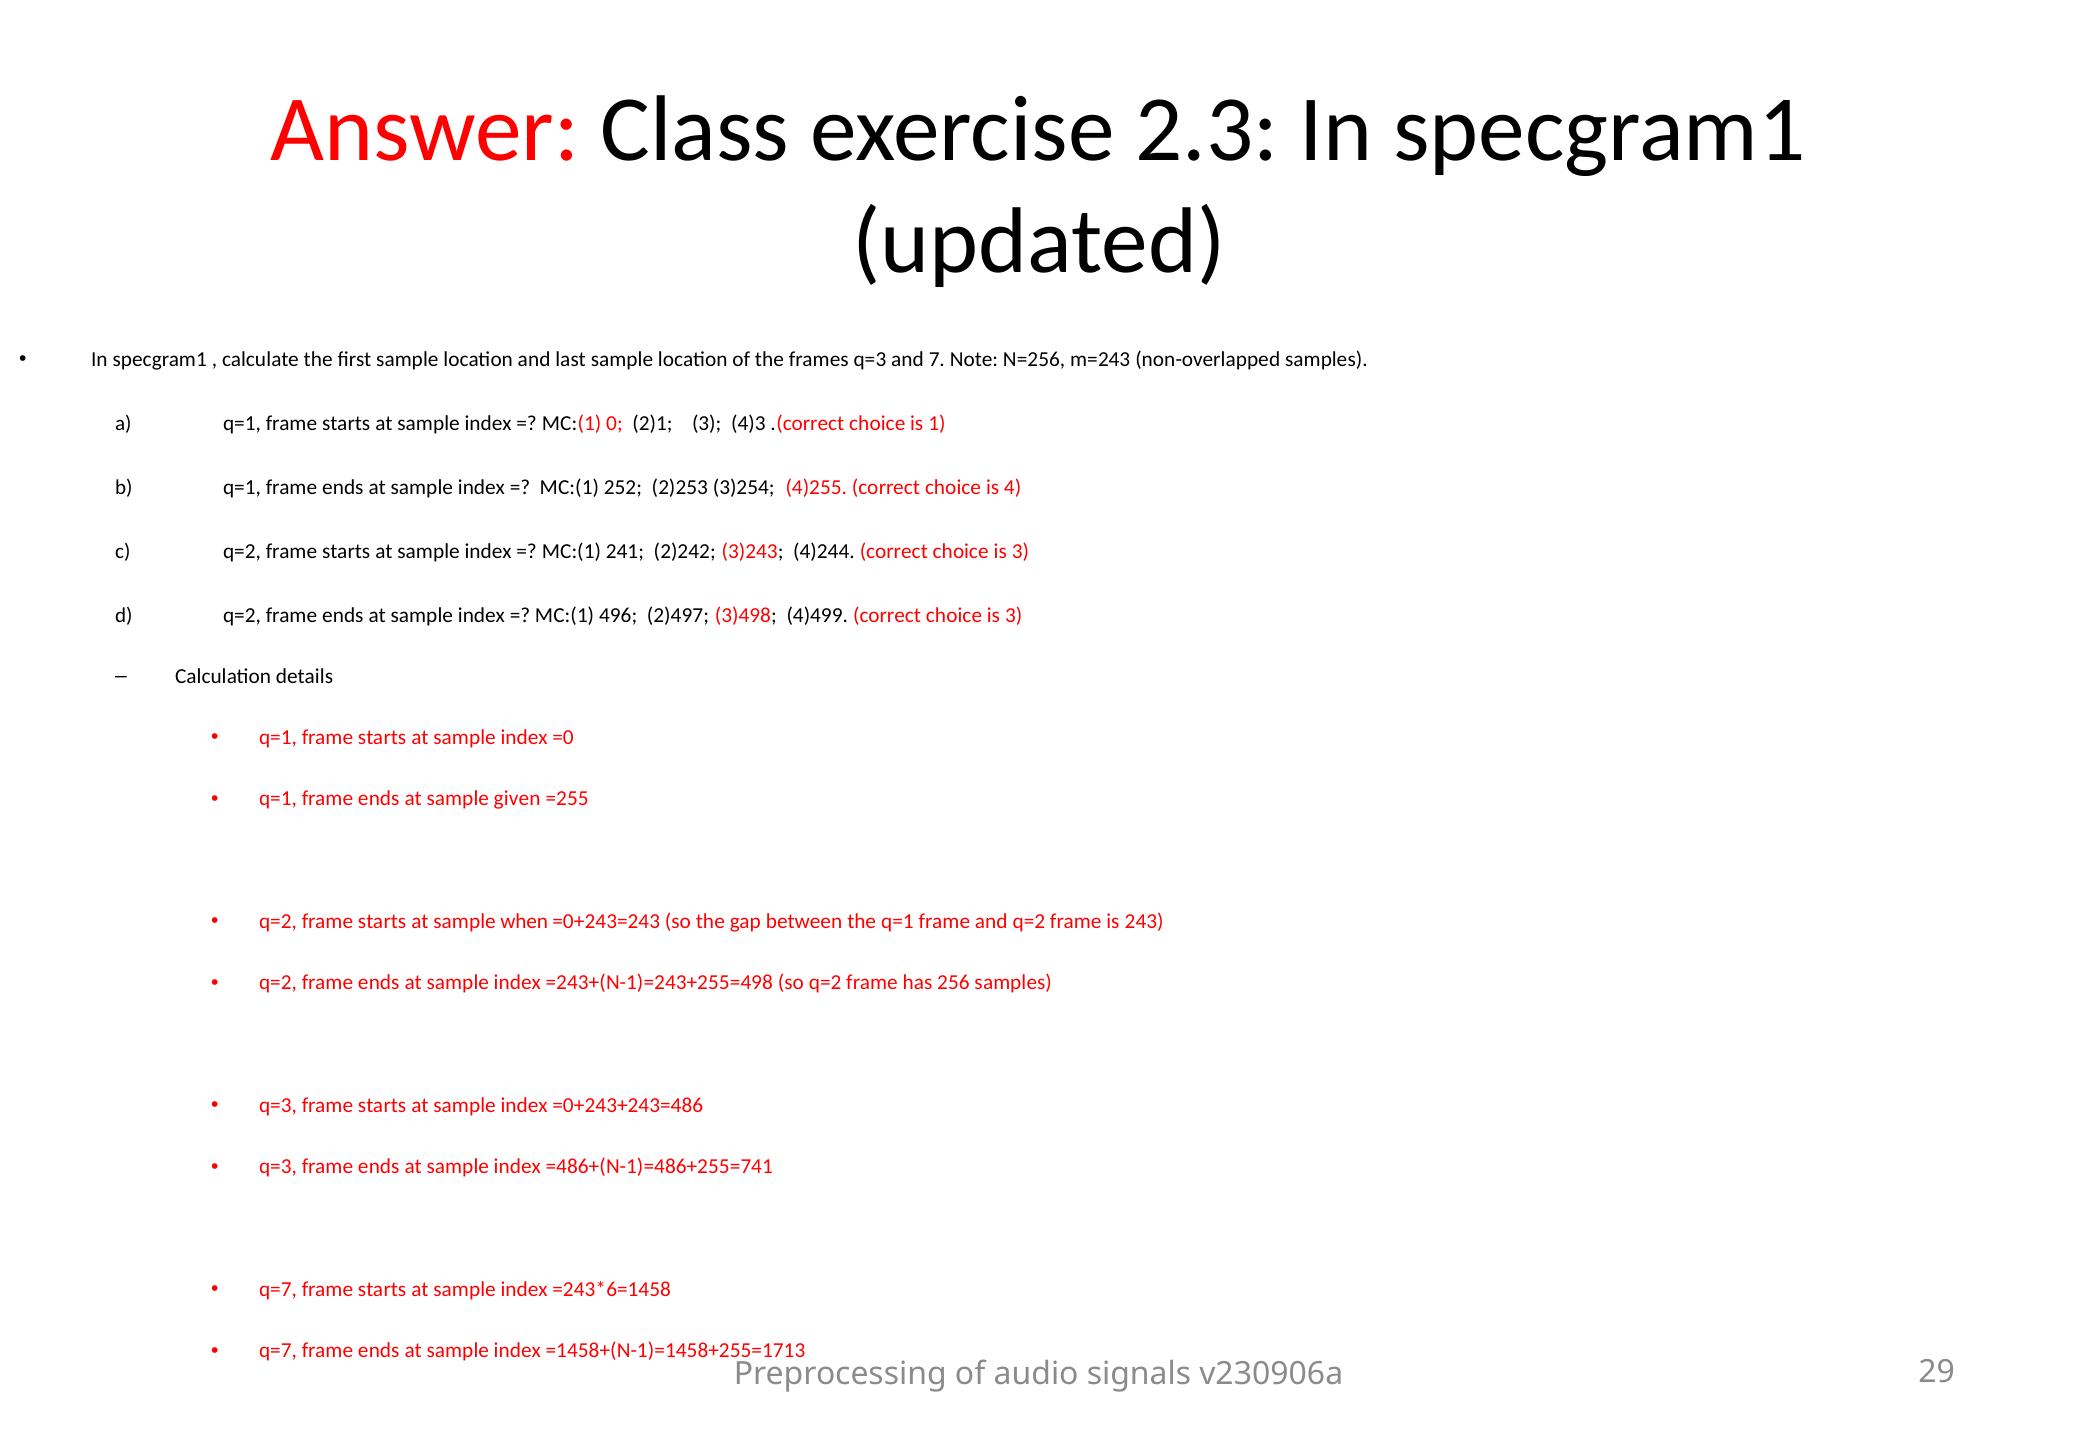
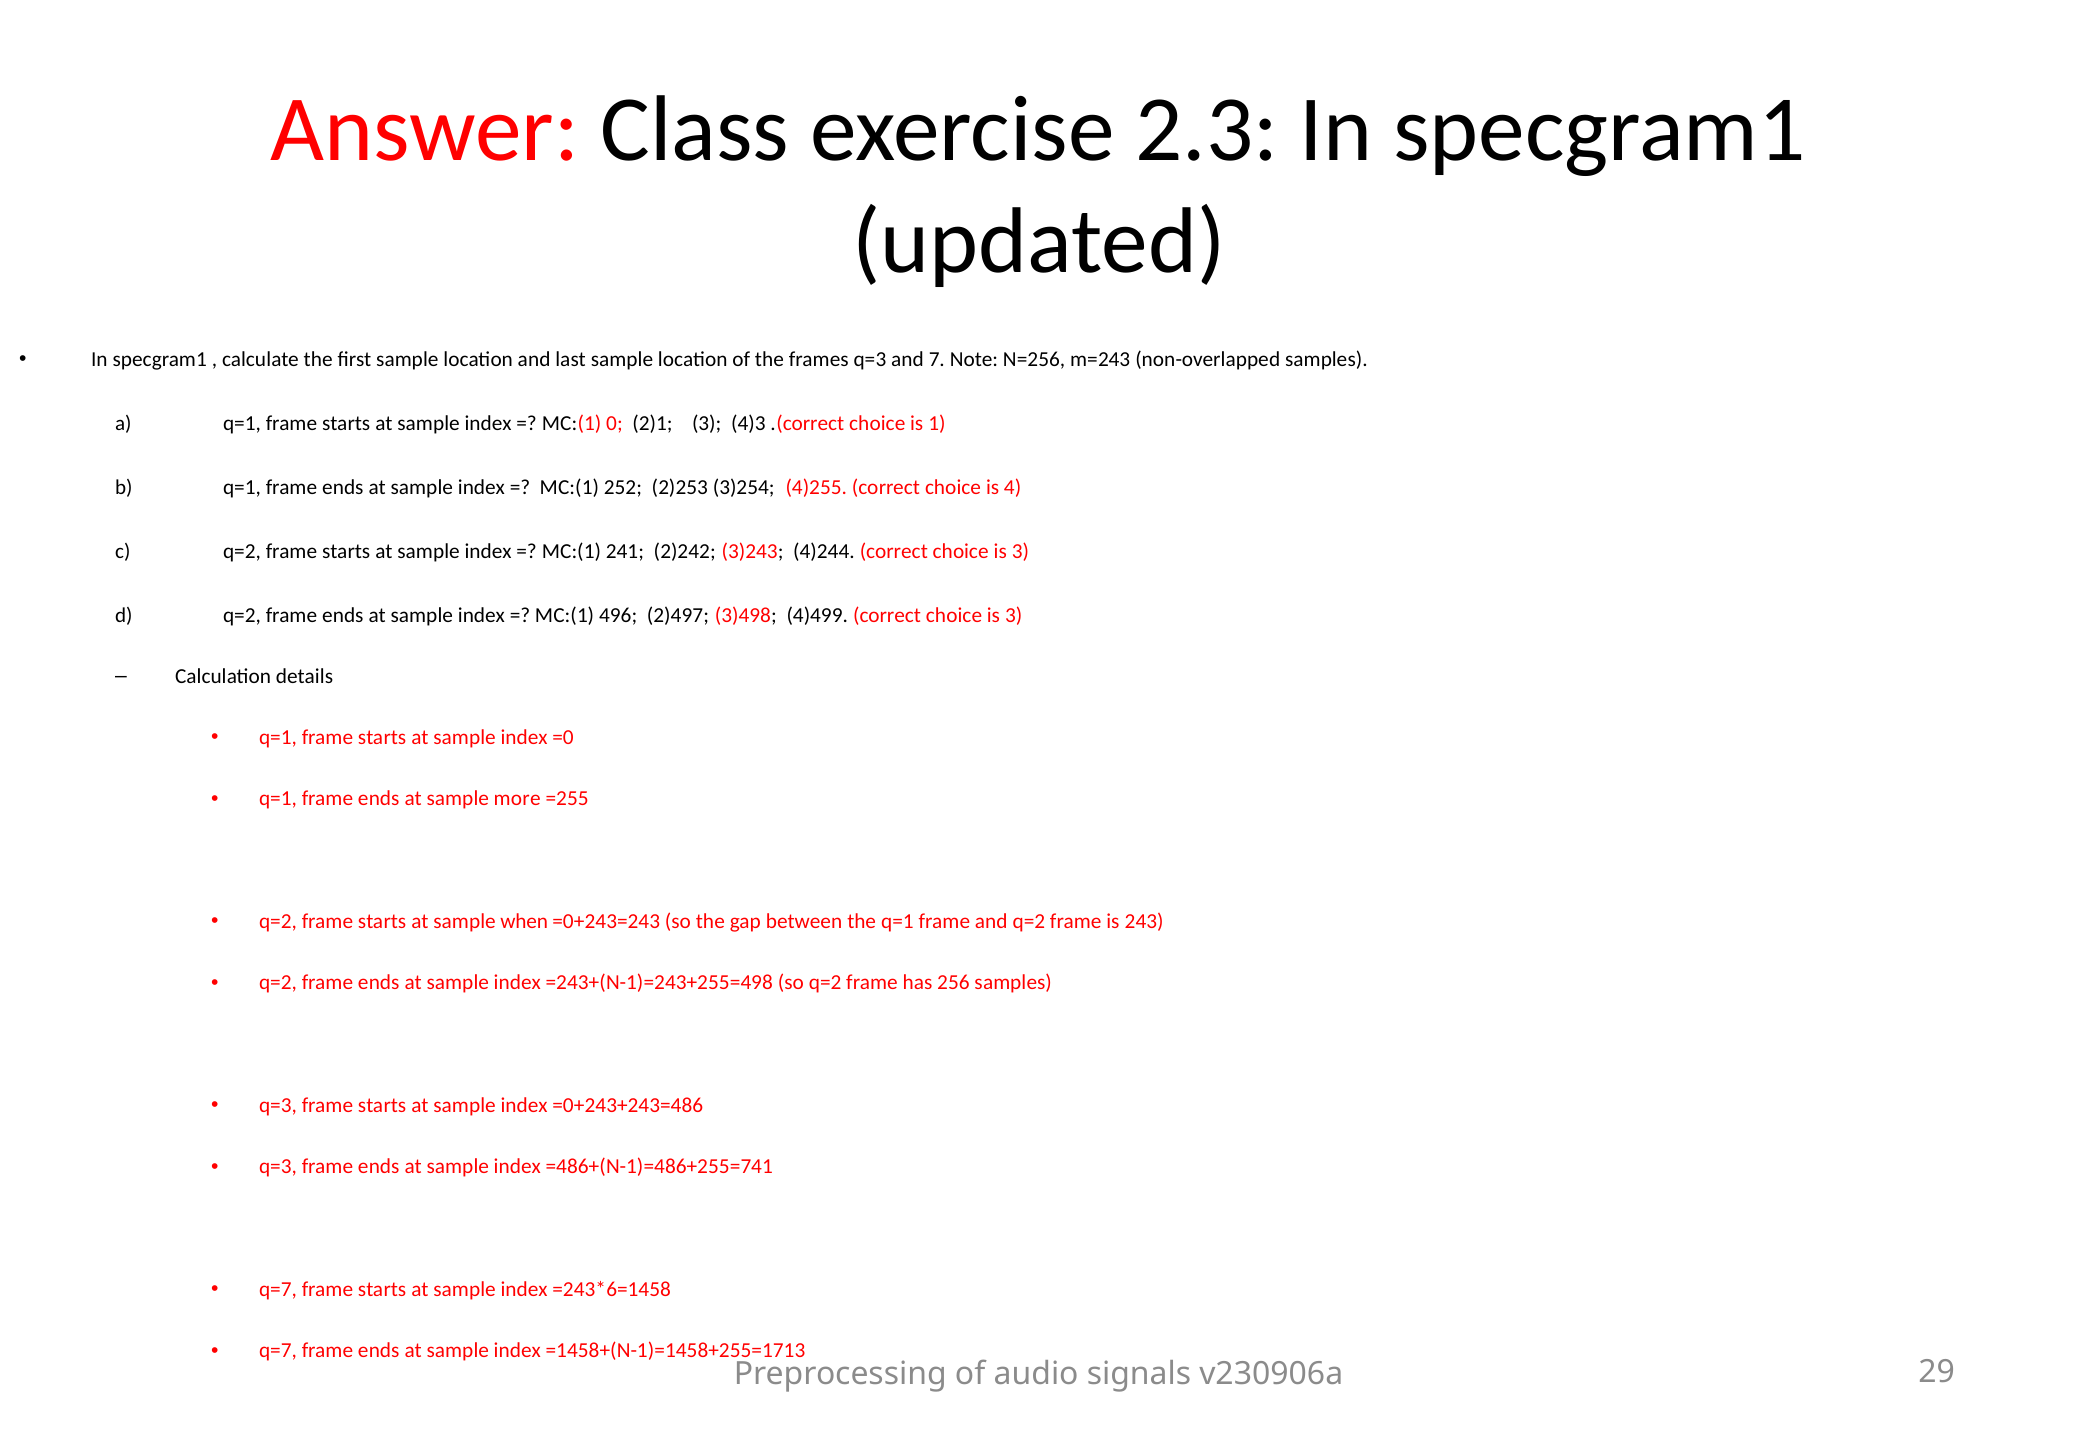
given: given -> more (517, 799)
